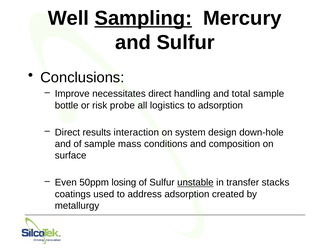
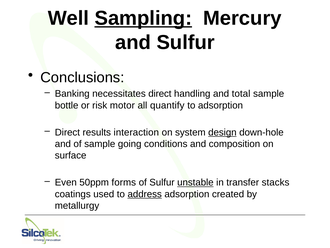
Improve: Improve -> Banking (72, 94)
probe: probe -> motor (122, 105)
logistics: logistics -> quantify (167, 105)
design underline: none -> present (222, 132)
mass: mass -> going (130, 144)
losing: losing -> forms (124, 182)
address underline: none -> present (145, 194)
